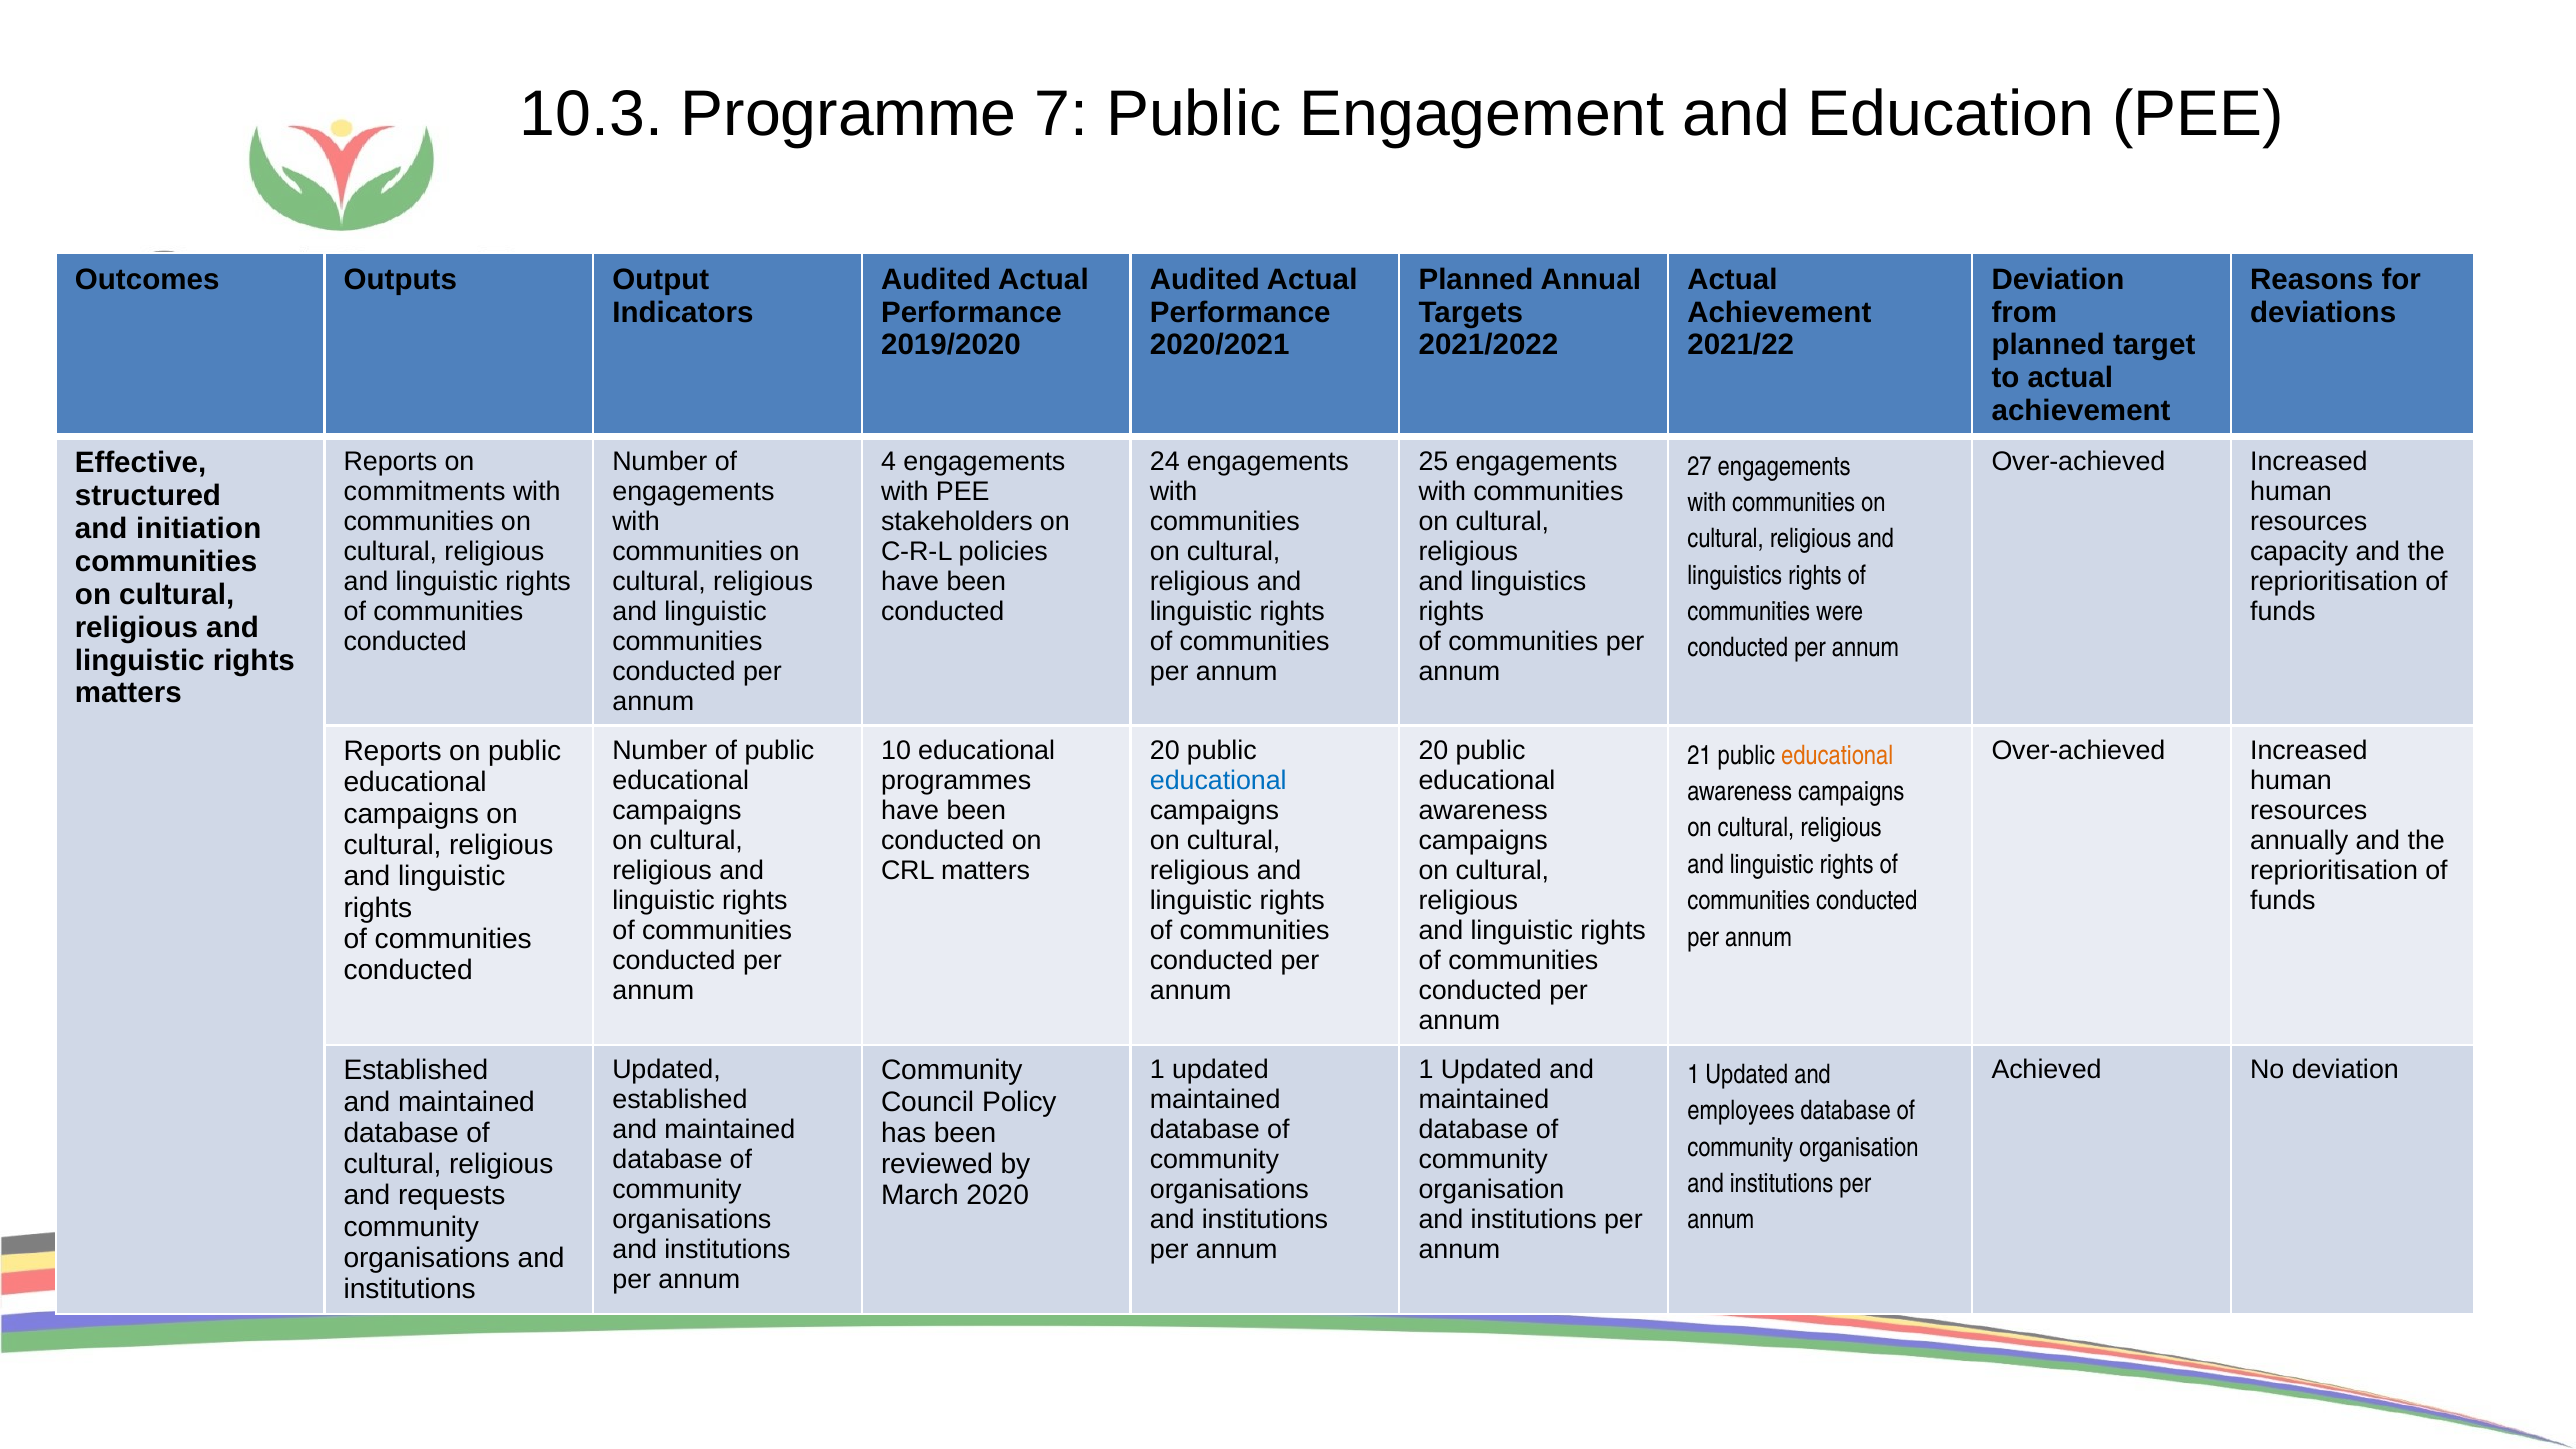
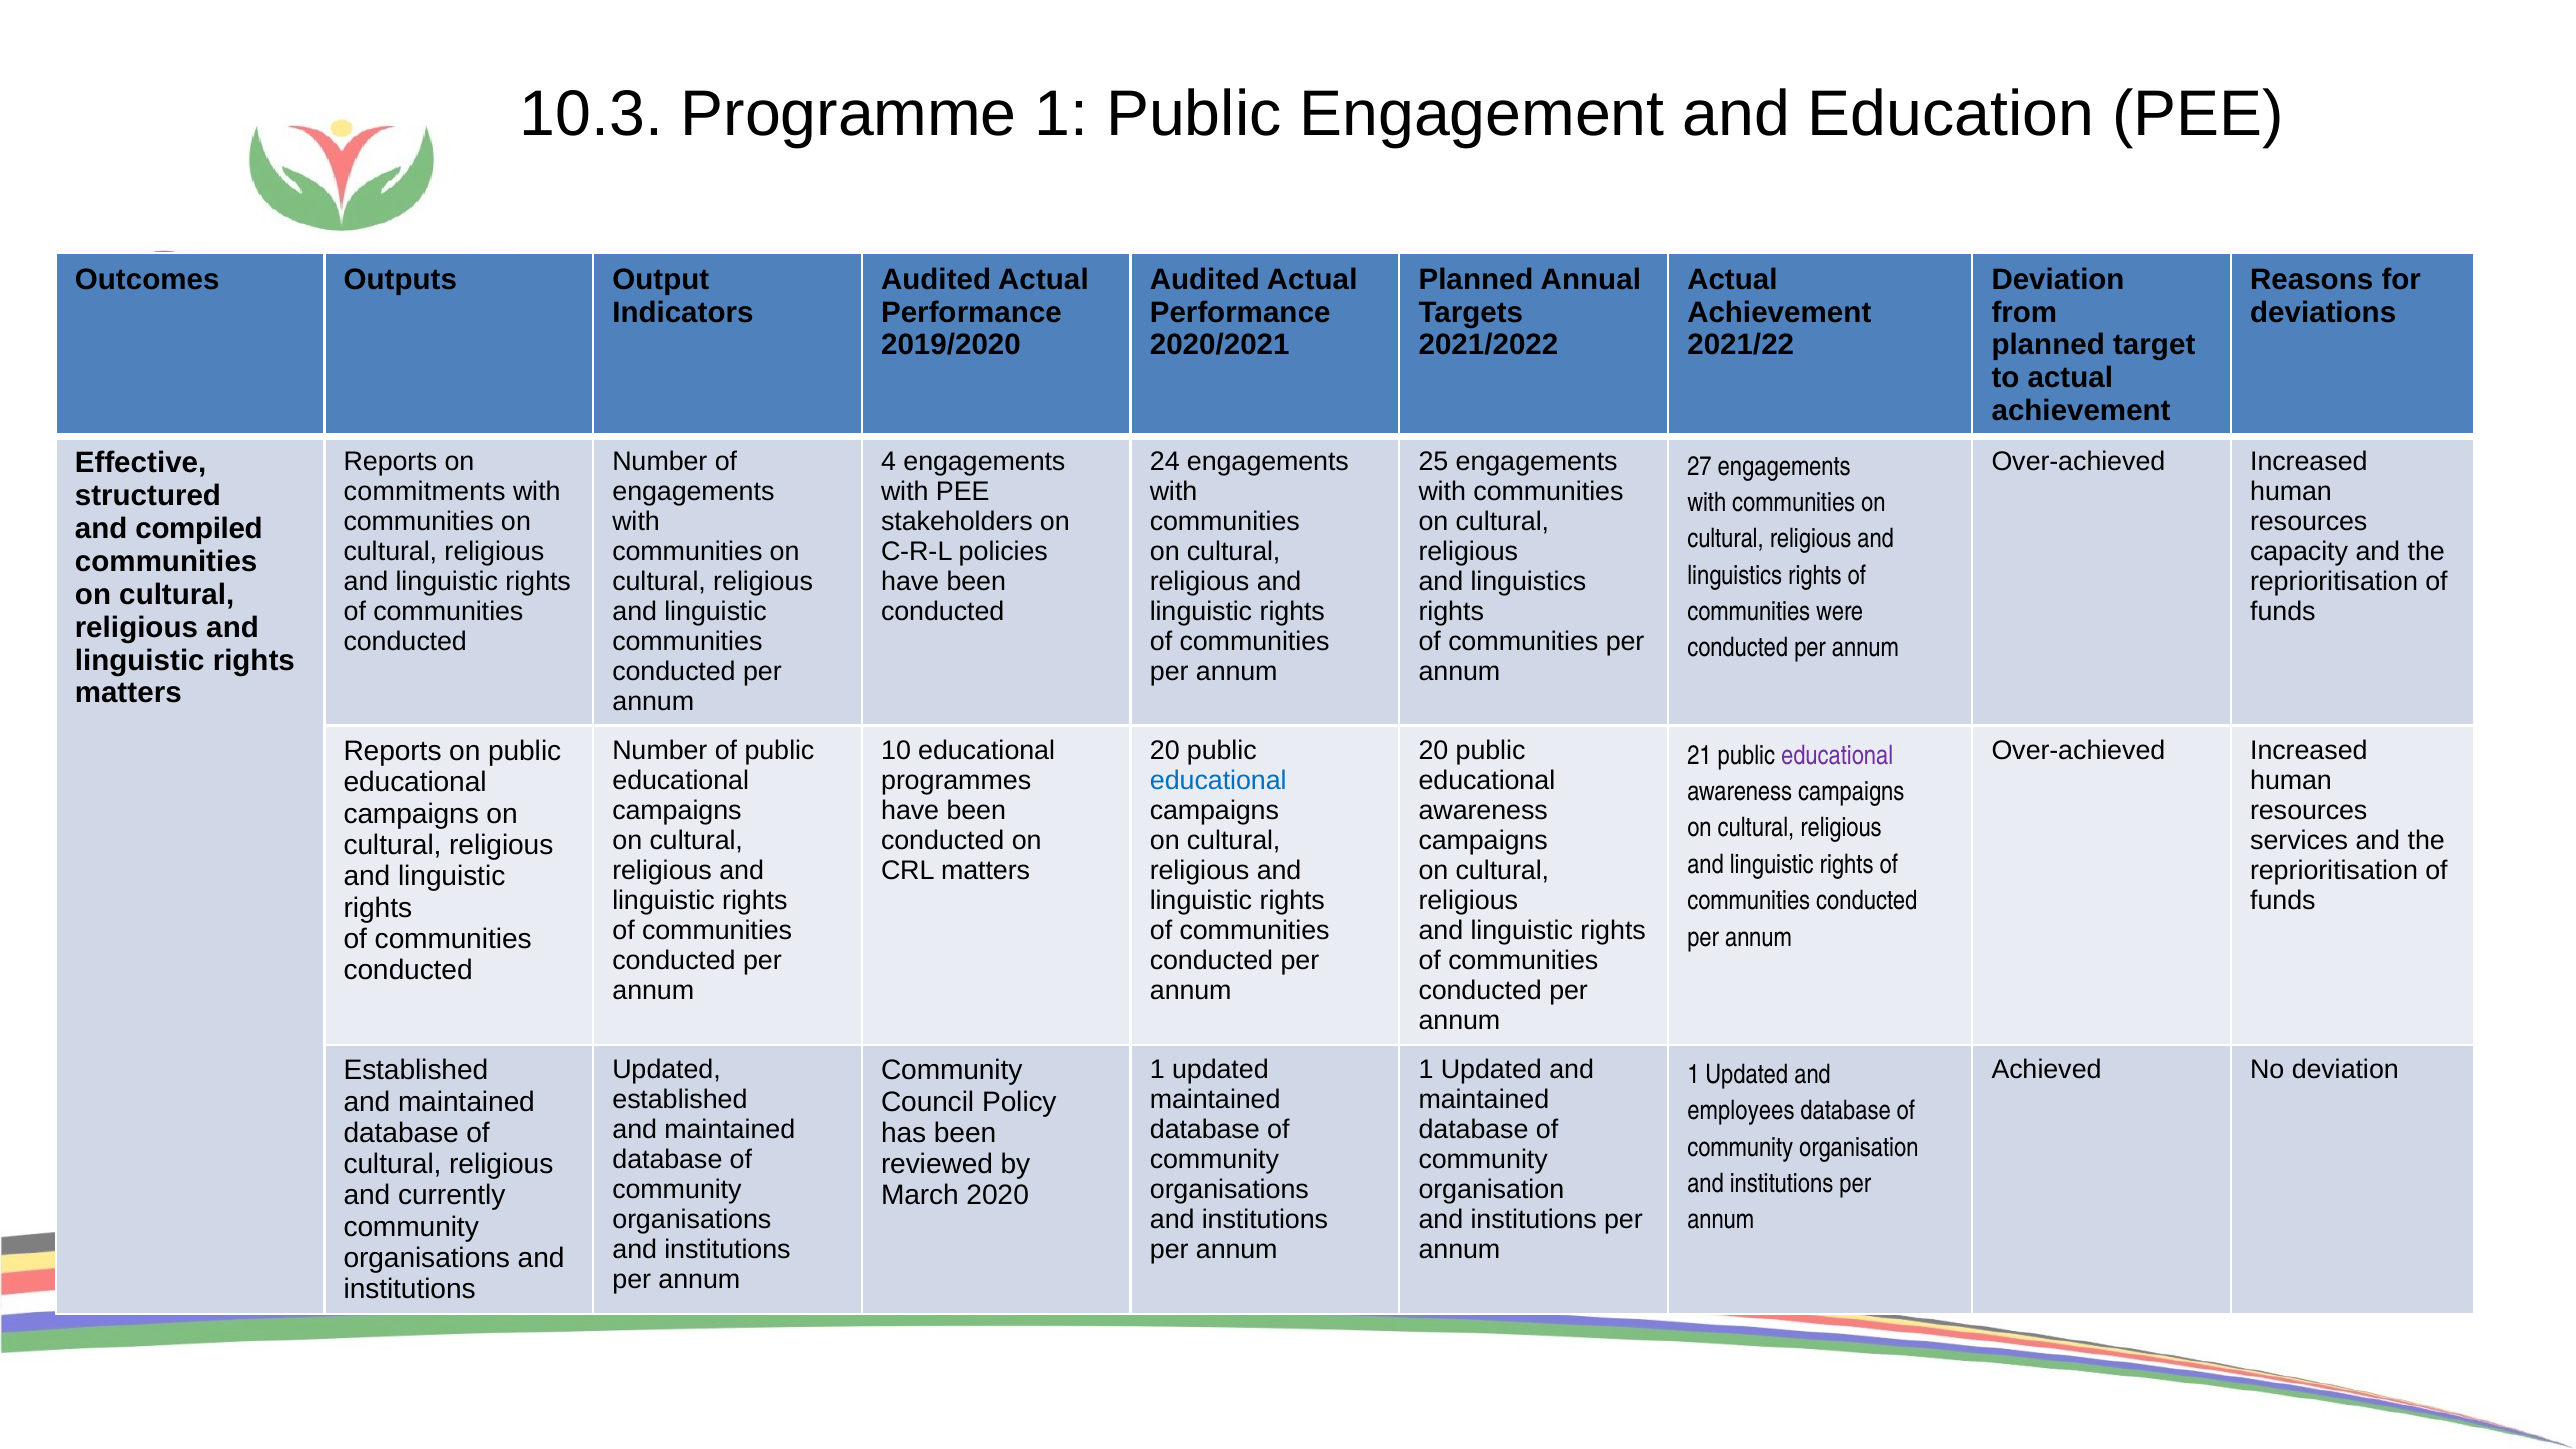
Programme 7: 7 -> 1 (1061, 114)
initiation: initiation -> compiled (199, 529)
educational colour: orange -> purple (1837, 755)
annually: annually -> services (2299, 841)
requests: requests -> currently (452, 1196)
